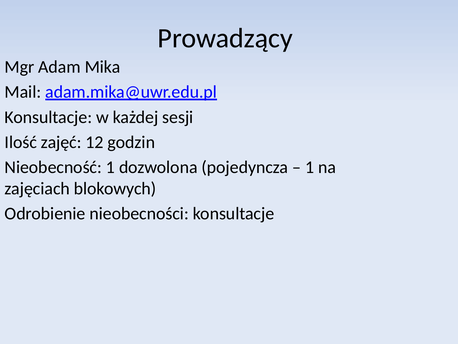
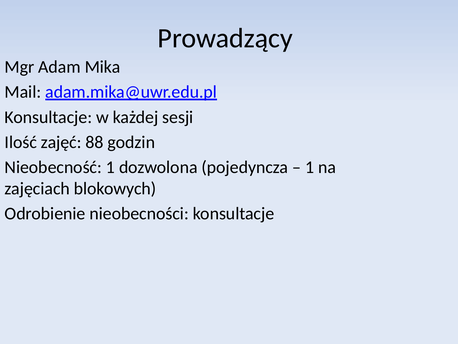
12: 12 -> 88 (95, 142)
